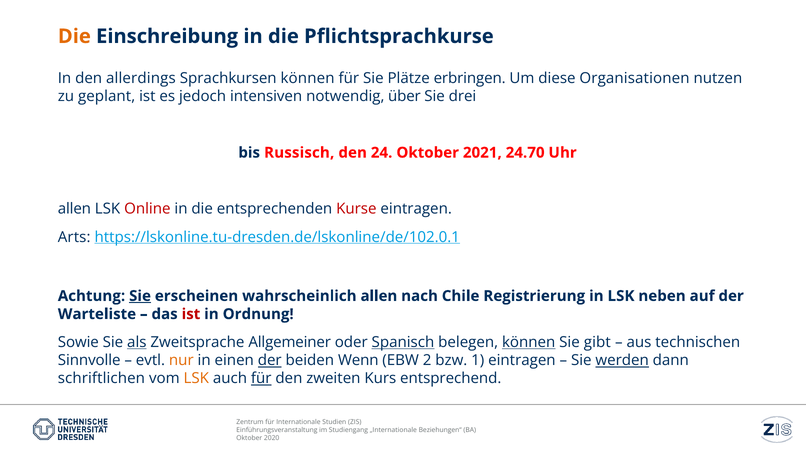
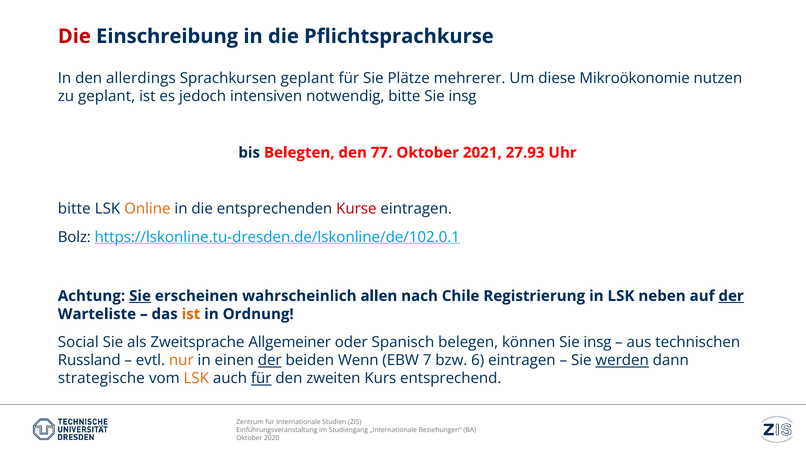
Die colour: orange -> red (74, 36)
Sprachkursen können: können -> geplant (308, 78)
erbringen: erbringen -> mehrerer (470, 78)
Organisationen: Organisationen -> Mikroökonomie (635, 78)
notwendig über: über -> bitte (404, 96)
drei: drei -> insg (463, 96)
Russisch: Russisch -> Belegten (299, 153)
24: 24 -> 77 (382, 153)
24.70: 24.70 -> 27.93 (525, 153)
allen: allen -> bitte (74, 209)
Online colour: red -> orange (147, 209)
Arts: Arts -> Bolz (74, 237)
der underline: none -> present (731, 296)
ist colour: red -> orange (191, 314)
Sowie: Sowie -> Social (78, 343)
als underline: present -> none (137, 343)
Spanisch underline: present -> none (403, 343)
können underline: present -> none (529, 343)
gibt: gibt -> insg (597, 343)
Sinnvolle: Sinnvolle -> Russland (89, 361)
2: 2 -> 7 (427, 361)
1: 1 -> 6 (478, 361)
schriftlichen: schriftlichen -> strategische (101, 379)
